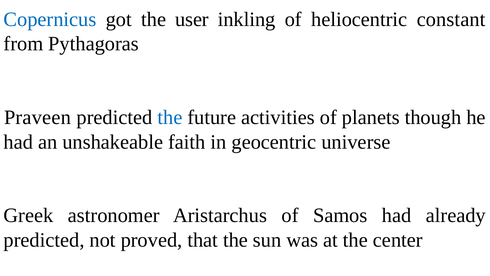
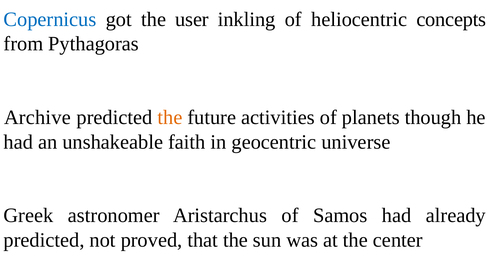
constant: constant -> concepts (451, 19)
Praveen: Praveen -> Archive (37, 117)
the colour: blue -> orange (170, 117)
